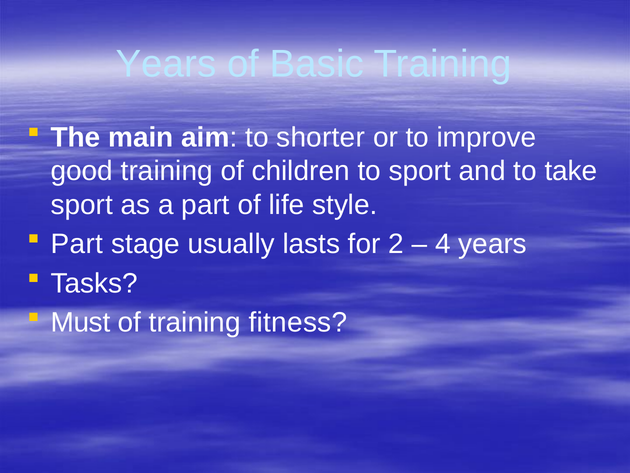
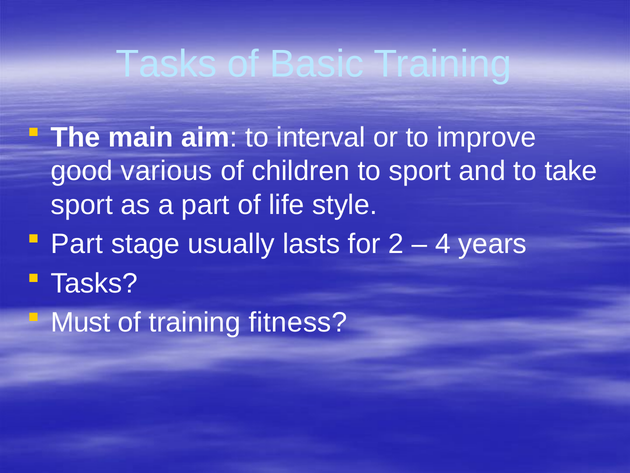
Years: Years -> Tasks (166, 64)
shorter: shorter -> interval (321, 137)
good training: training -> various (167, 171)
